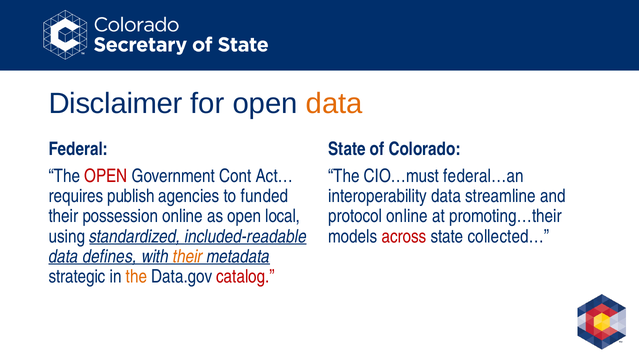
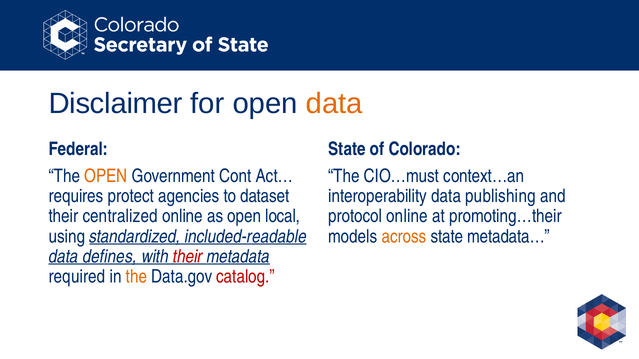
OPEN colour: red -> orange (106, 176)
federal…an: federal…an -> context…an (484, 176)
publish: publish -> protect (131, 196)
funded: funded -> dataset (265, 196)
streamline: streamline -> publishing (501, 196)
possession: possession -> centralized (120, 217)
across colour: red -> orange (404, 237)
collected…: collected… -> metadata… (509, 237)
their colour: orange -> red (188, 257)
strategic: strategic -> required (77, 277)
